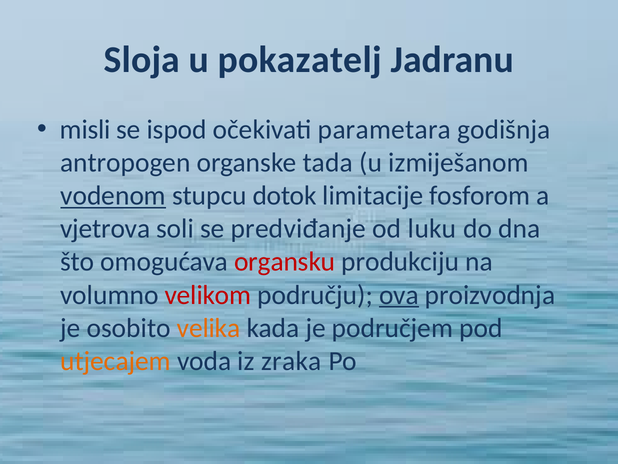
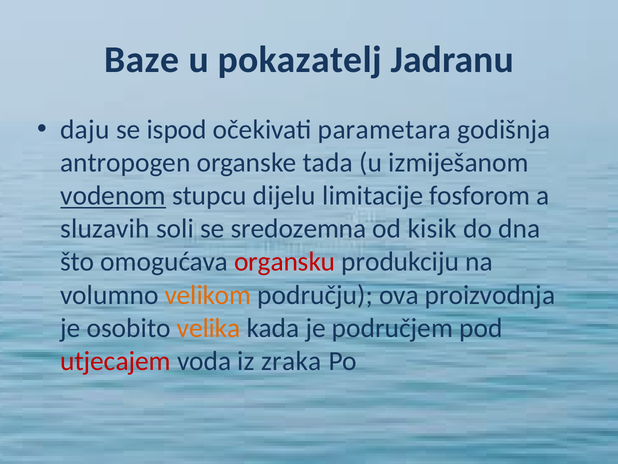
Sloja: Sloja -> Baze (142, 60)
misli: misli -> daju (85, 130)
dotok: dotok -> dijelu (284, 196)
vjetrova: vjetrova -> sluzavih (105, 229)
predviđanje: predviđanje -> sredozemna (299, 229)
luku: luku -> kisik (432, 229)
velikom colour: red -> orange (208, 295)
ova underline: present -> none (399, 295)
utjecajem colour: orange -> red (116, 361)
